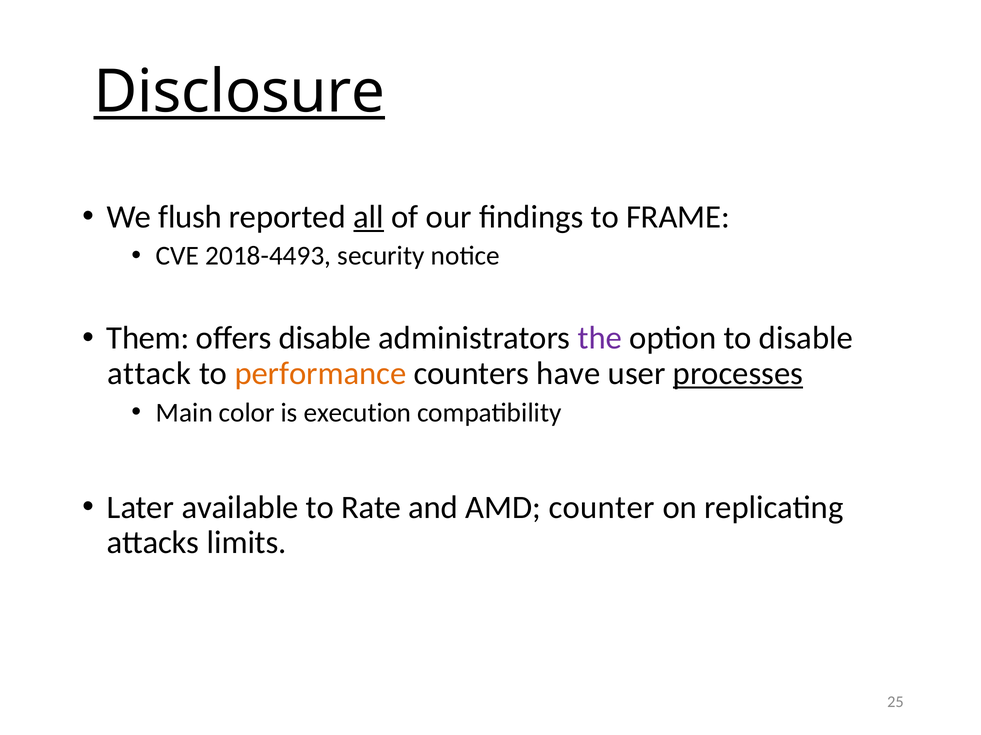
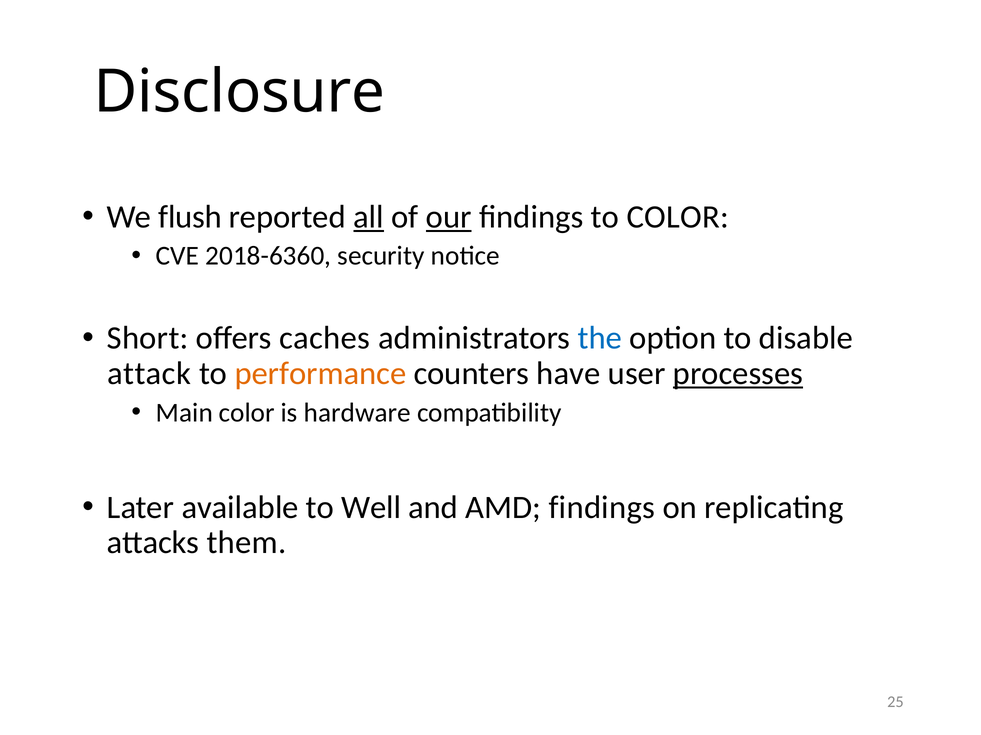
Disclosure underline: present -> none (239, 92)
our underline: none -> present (449, 217)
to FRAME: FRAME -> COLOR (678, 217)
2018-4493: 2018-4493 -> 2018-6360 (268, 256)
Them: Them -> Short (148, 338)
offers disable: disable -> caches (325, 338)
the colour: purple -> blue (600, 338)
execution: execution -> hardware (357, 413)
Rate: Rate -> Well (371, 508)
AMD counter: counter -> findings (602, 508)
limits: limits -> them (247, 543)
